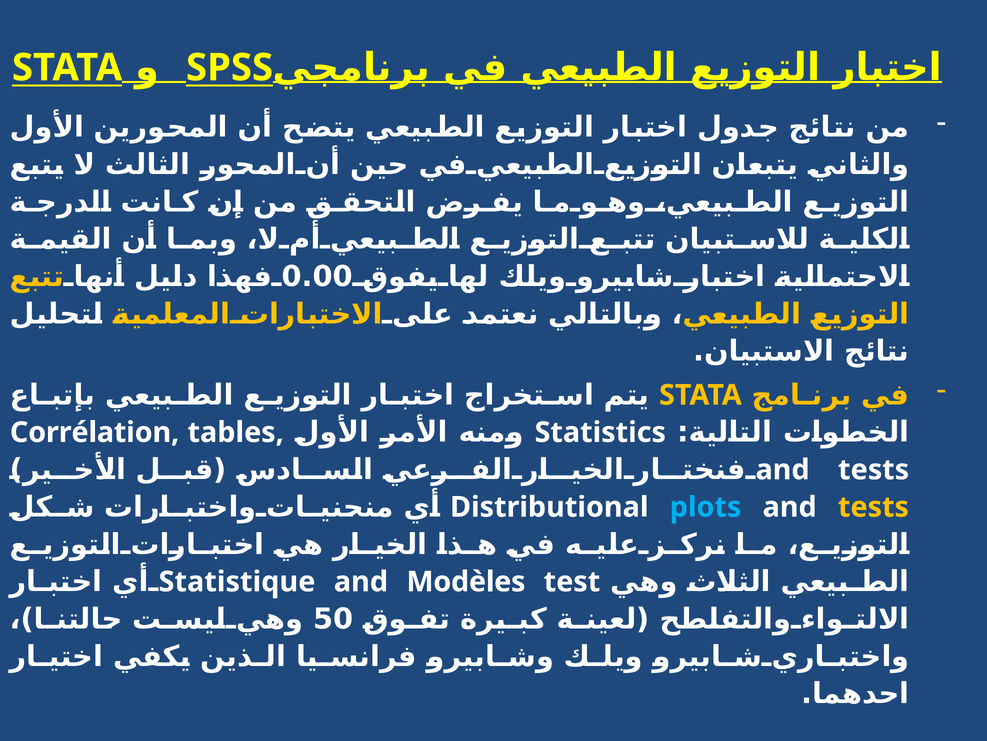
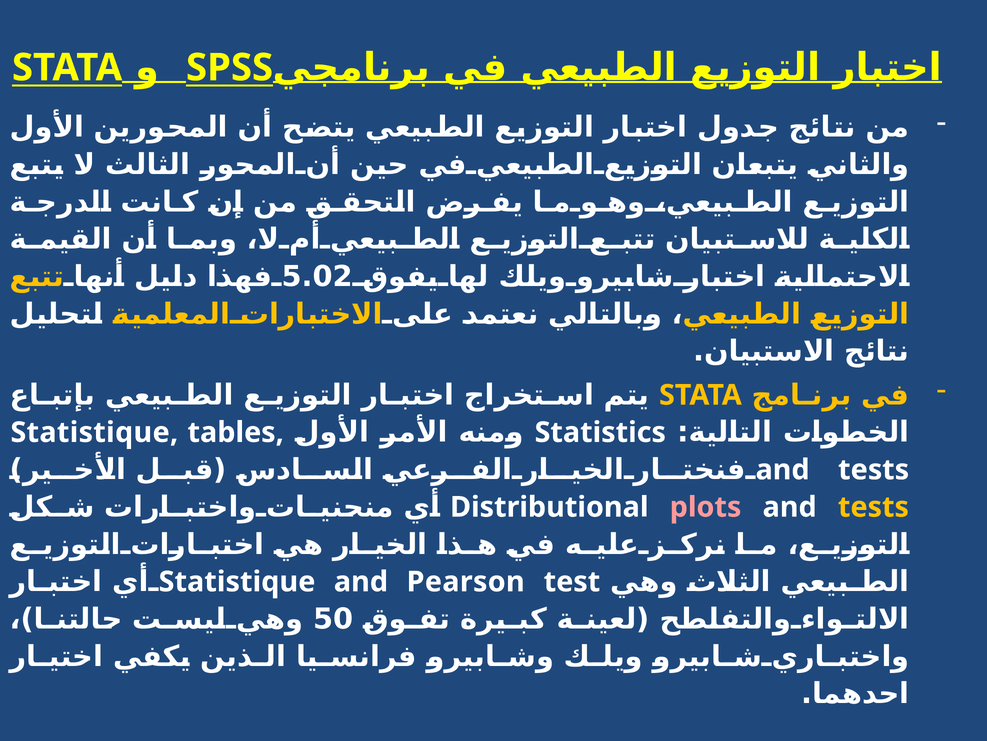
0.00: 0.00 -> 5.02 (317, 276)
Corrélation: Corrélation -> Statistique (94, 432)
plots colour: light blue -> pink (706, 507)
Modèles: Modèles -> Pearson (466, 581)
